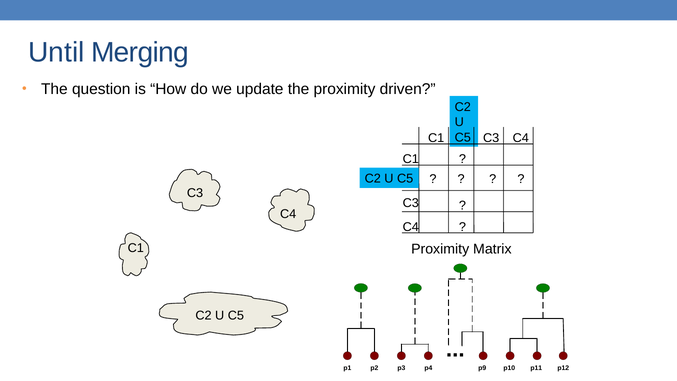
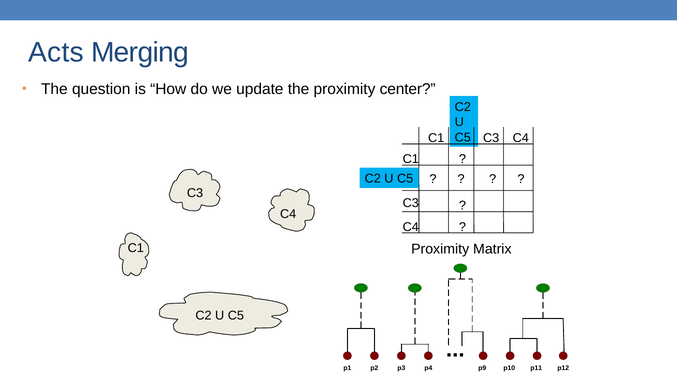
Until: Until -> Acts (56, 53)
driven: driven -> center (408, 89)
